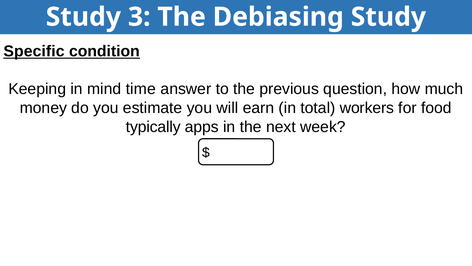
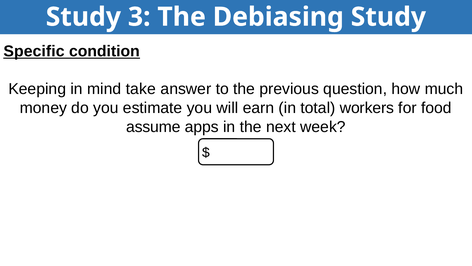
time: time -> take (141, 89)
typically: typically -> assume (153, 127)
